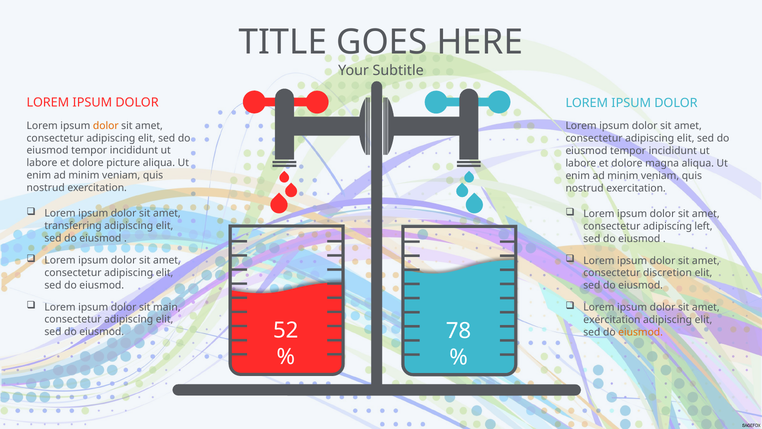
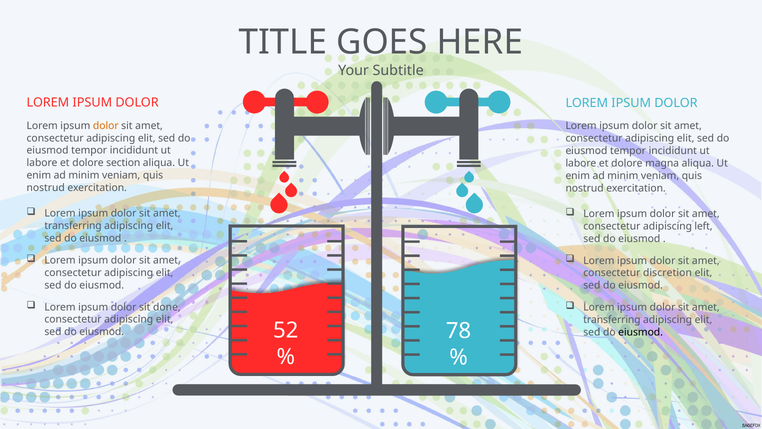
picture: picture -> section (123, 163)
main: main -> done (167, 307)
exercitation: exercitation -> transferring (612, 320)
eiusmod colour: orange -> black (641, 332)
